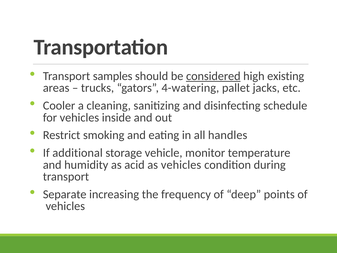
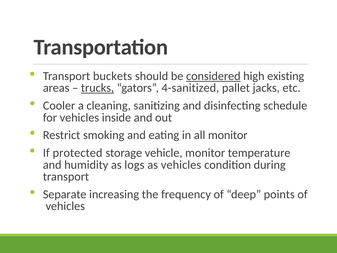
samples: samples -> buckets (113, 76)
trucks underline: none -> present (98, 88)
4-watering: 4-watering -> 4-sanitized (190, 88)
all handles: handles -> monitor (228, 135)
additional: additional -> protected (78, 153)
acid: acid -> logs (134, 165)
